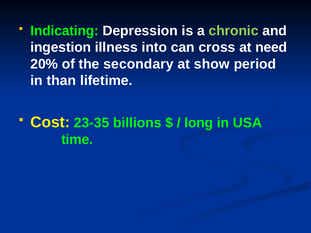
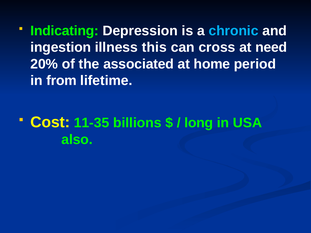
chronic colour: light green -> light blue (234, 31)
into: into -> this (154, 47)
secondary: secondary -> associated (139, 64)
show: show -> home (212, 64)
than: than -> from (61, 81)
23-35: 23-35 -> 11-35 (92, 123)
time: time -> also (77, 140)
